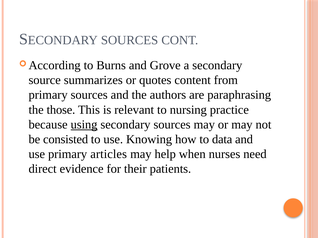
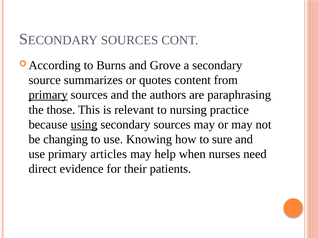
primary underline: none -> present (48, 95)
consisted: consisted -> changing (66, 140)
data: data -> sure (222, 140)
